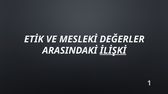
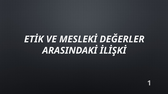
İLİŞKİ underline: present -> none (113, 51)
